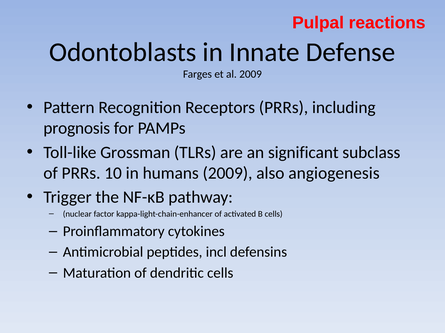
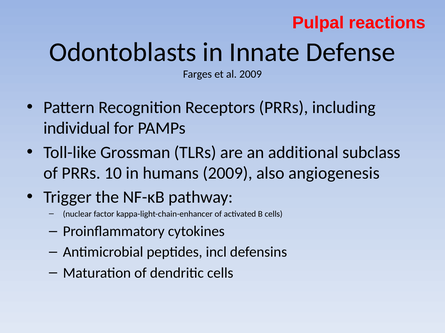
prognosis: prognosis -> individual (77, 128)
significant: significant -> additional (303, 153)
